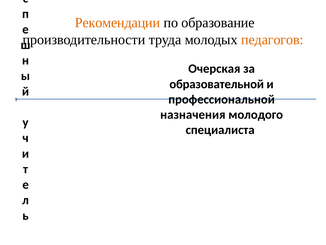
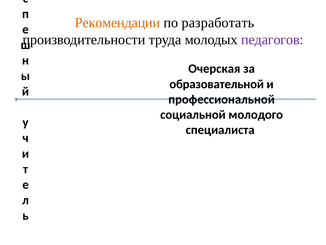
образование: образование -> разработать (218, 23)
педагогов colour: orange -> purple (272, 40)
назначения: назначения -> социальной (193, 114)
